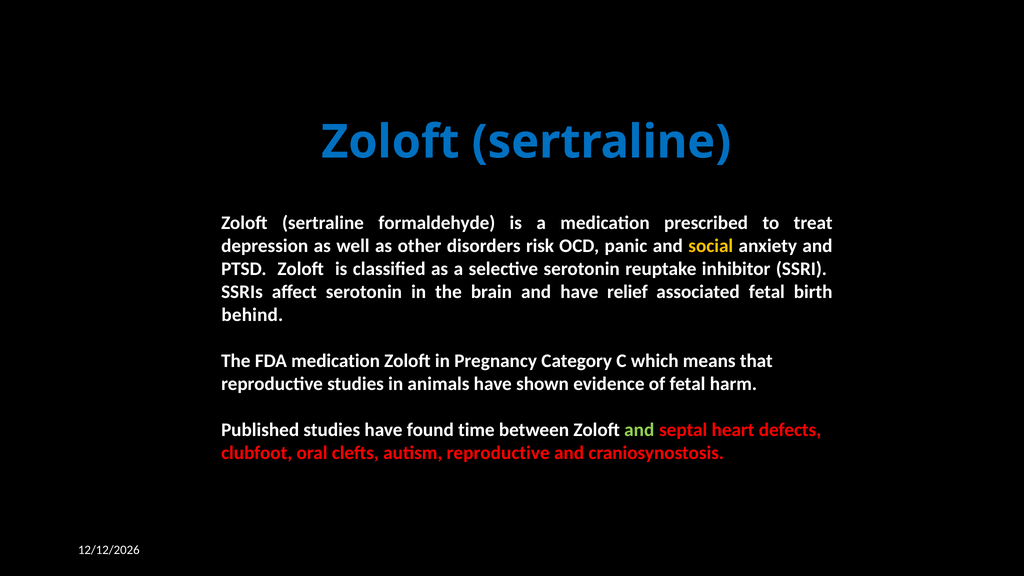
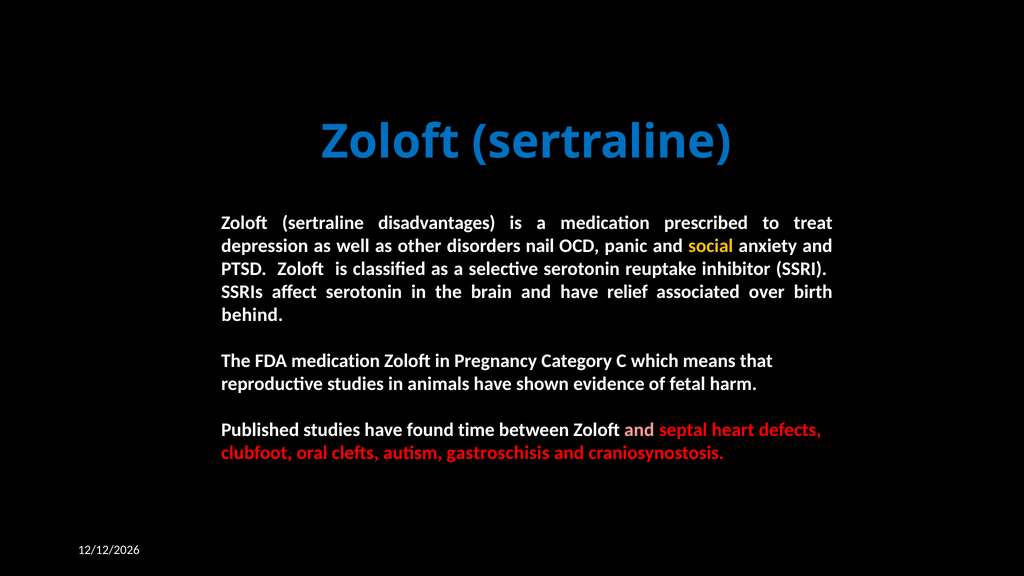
formaldehyde: formaldehyde -> disadvantages (437, 223)
risk: risk -> nail (540, 246)
associated fetal: fetal -> over (767, 292)
and colour: light green -> pink (639, 430)
autism reproductive: reproductive -> gastroschisis (498, 453)
